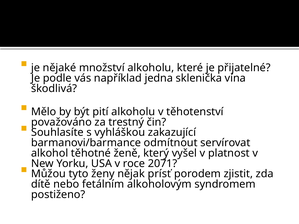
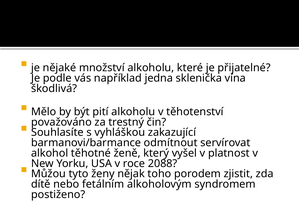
2071: 2071 -> 2088 (163, 164)
prísť: prísť -> toho (159, 174)
